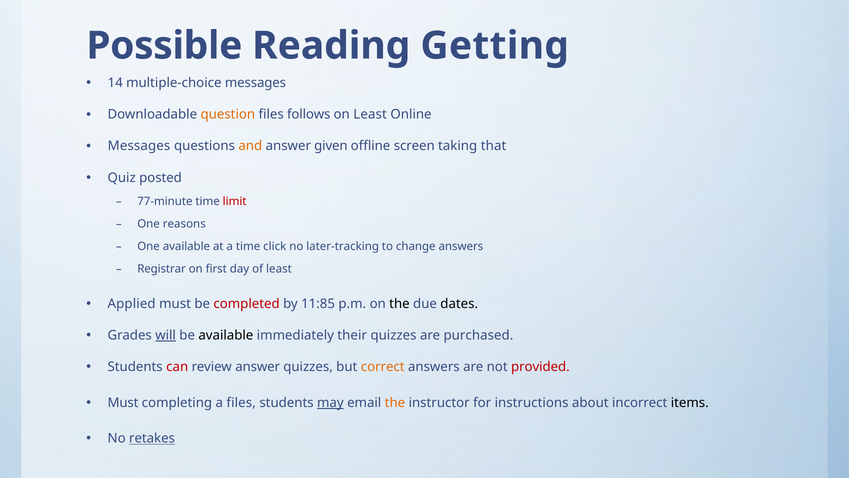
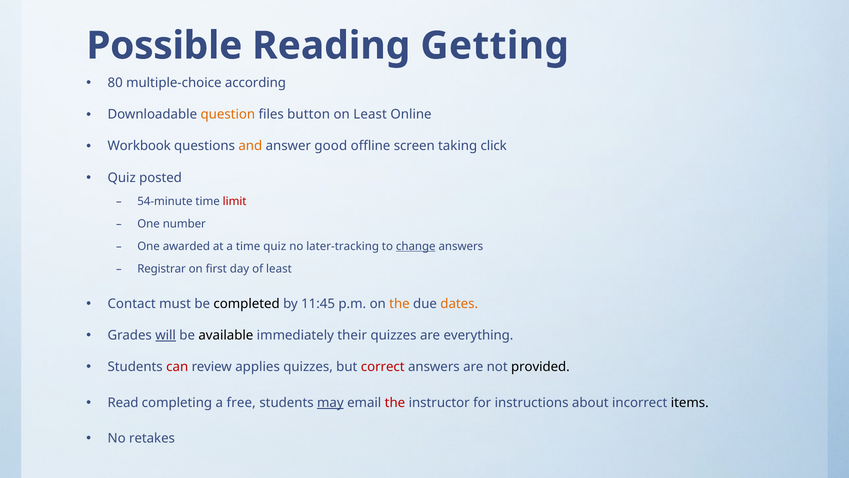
14: 14 -> 80 (115, 83)
multiple-choice messages: messages -> according (255, 83)
follows: follows -> button (309, 114)
Messages: Messages -> Workbook (139, 146)
given: given -> good (331, 146)
that: that -> click (494, 146)
77-minute: 77-minute -> 54-minute (165, 201)
reasons: reasons -> number (184, 224)
One available: available -> awarded (186, 246)
time click: click -> quiz (275, 246)
change underline: none -> present (416, 246)
Applied: Applied -> Contact (132, 304)
completed colour: red -> black (247, 304)
11:85: 11:85 -> 11:45 (318, 304)
the colour: black -> orange (399, 304)
dates colour: black -> orange (459, 304)
purchased: purchased -> everything (478, 335)
review answer: answer -> applies (258, 367)
correct colour: orange -> red (383, 367)
provided colour: red -> black (540, 367)
Must: Must -> Read (123, 403)
a files: files -> free (241, 403)
the colour: orange -> red (395, 403)
retakes underline: present -> none (152, 438)
